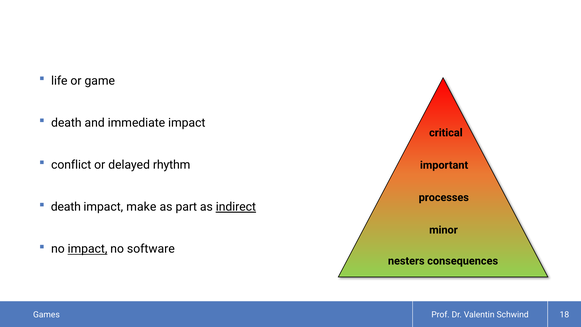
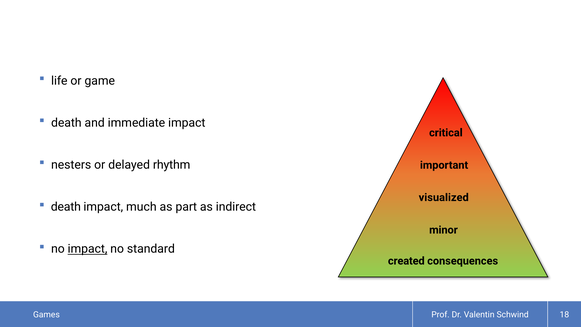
conflict: conflict -> nesters (71, 165)
processes: processes -> visualized (444, 197)
make: make -> much (141, 207)
indirect underline: present -> none (236, 207)
software: software -> standard (151, 249)
nesters: nesters -> created (406, 261)
